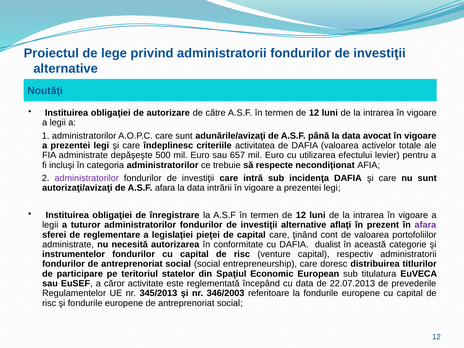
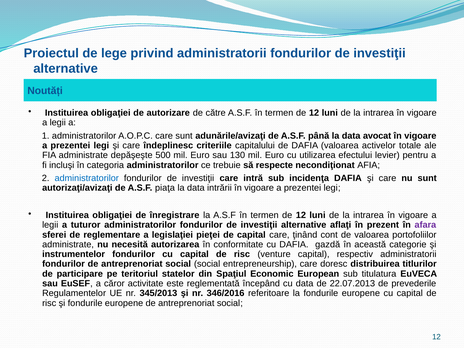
activitatea: activitatea -> capitalului (255, 146)
657: 657 -> 130 (238, 155)
administratorilor colour: purple -> blue (87, 178)
A.S.F afara: afara -> piaţa (165, 188)
dualist: dualist -> gazdă (328, 244)
346/2003: 346/2003 -> 346/2016 (226, 293)
